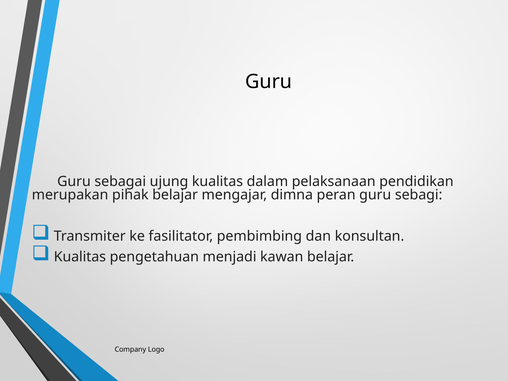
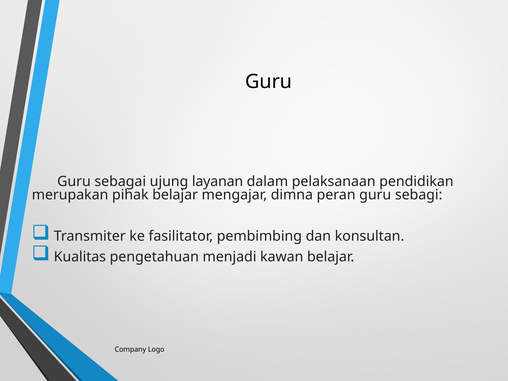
ujung kualitas: kualitas -> layanan (218, 181)
